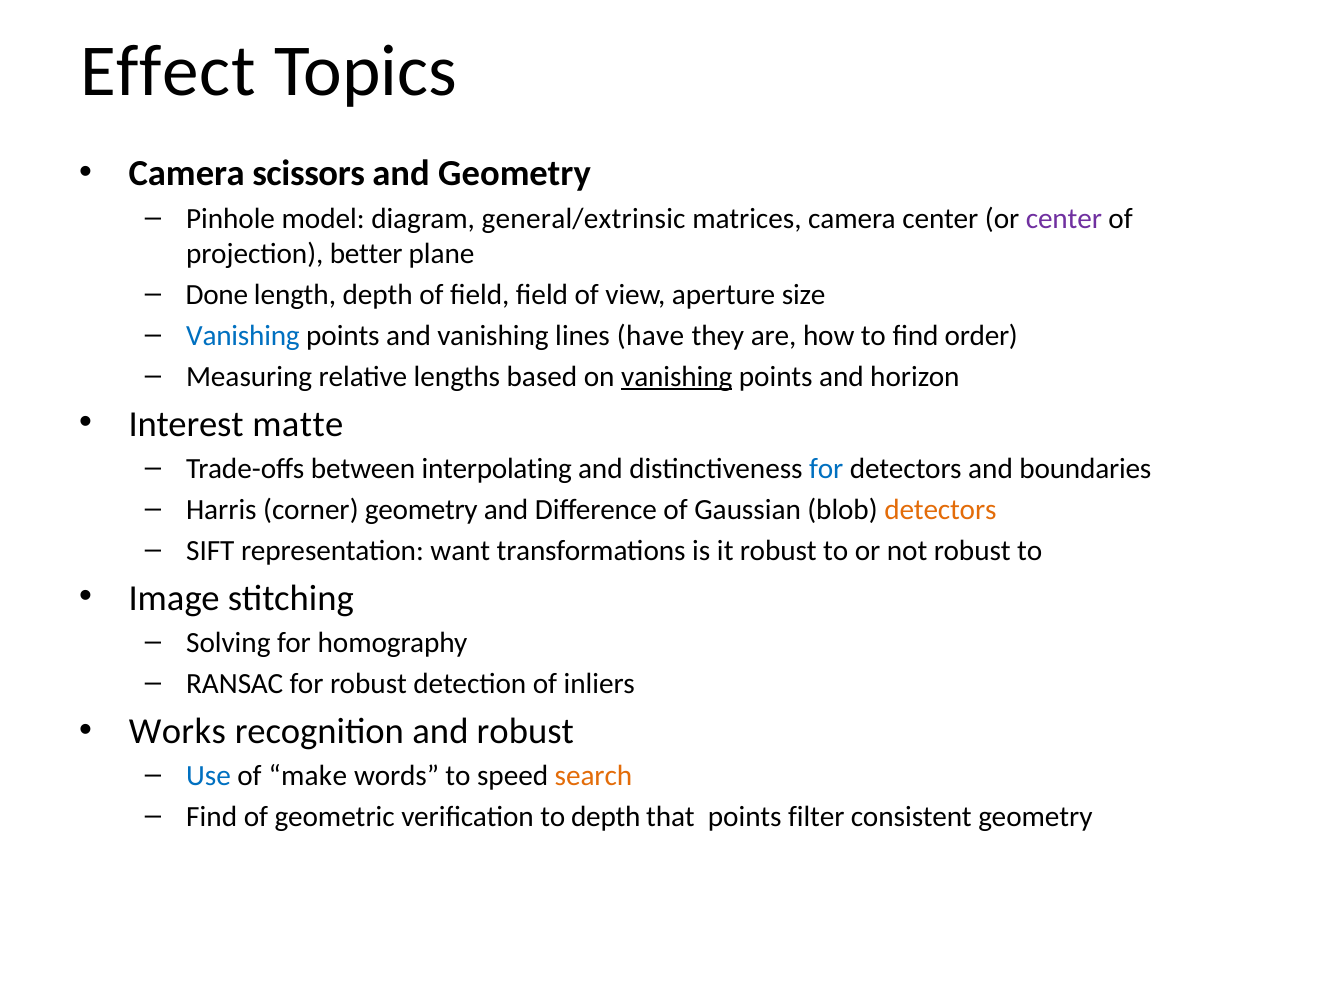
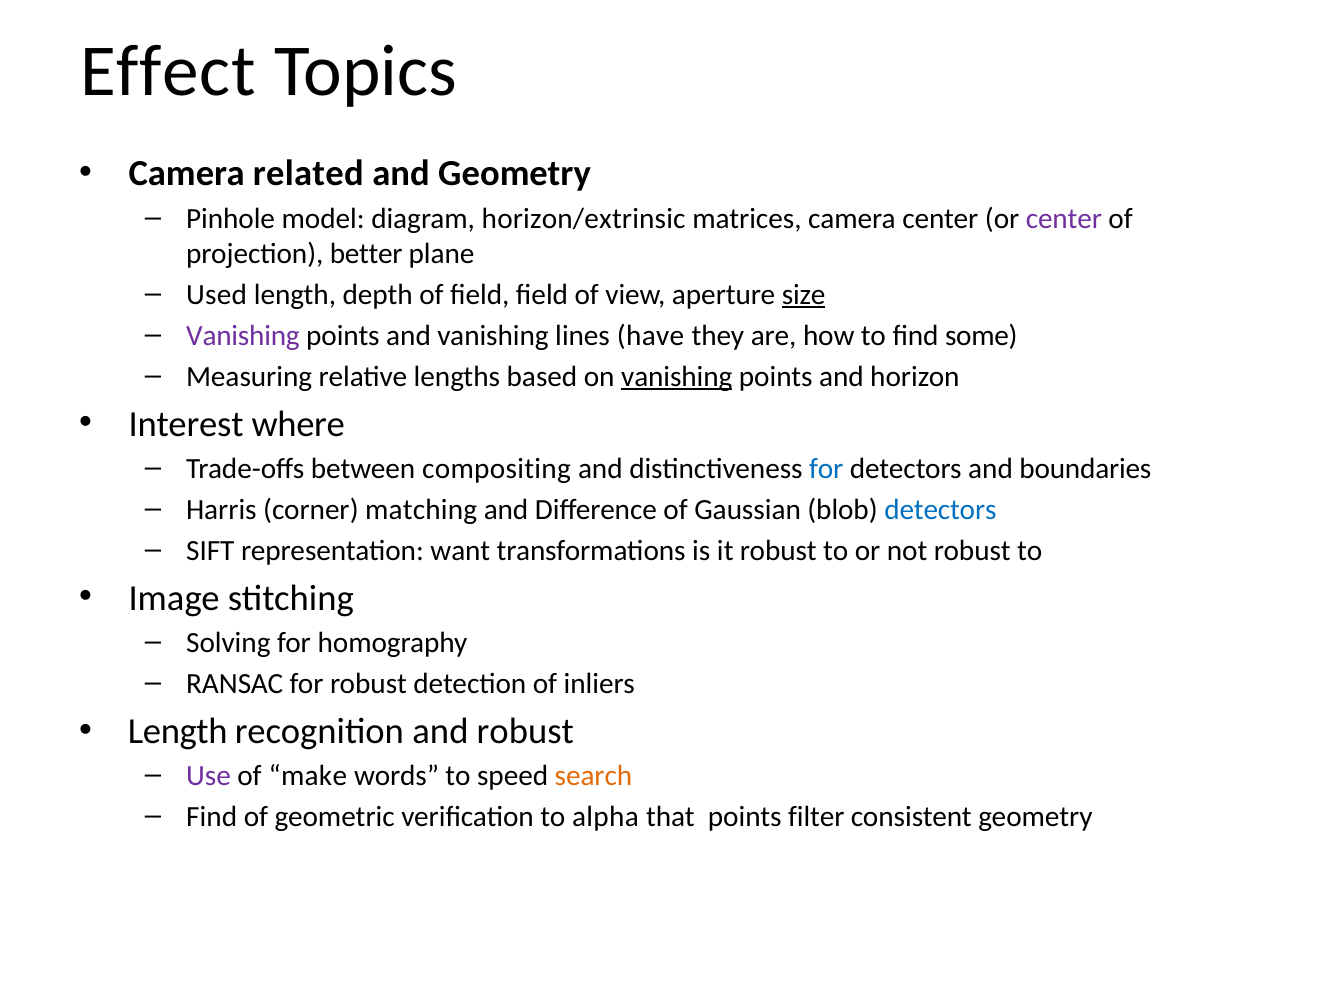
scissors: scissors -> related (308, 174)
general/extrinsic: general/extrinsic -> horizon/extrinsic (584, 219)
Done: Done -> Used (217, 295)
size underline: none -> present (804, 295)
Vanishing colour: blue -> purple (243, 336)
order: order -> some (981, 336)
matte: matte -> where (298, 424)
interpolating: interpolating -> compositing (496, 469)
corner geometry: geometry -> matching (421, 510)
detectors colour: orange -> blue (940, 510)
Works: Works -> Length (178, 731)
Use colour: blue -> purple (209, 776)
to depth: depth -> alpha (606, 817)
